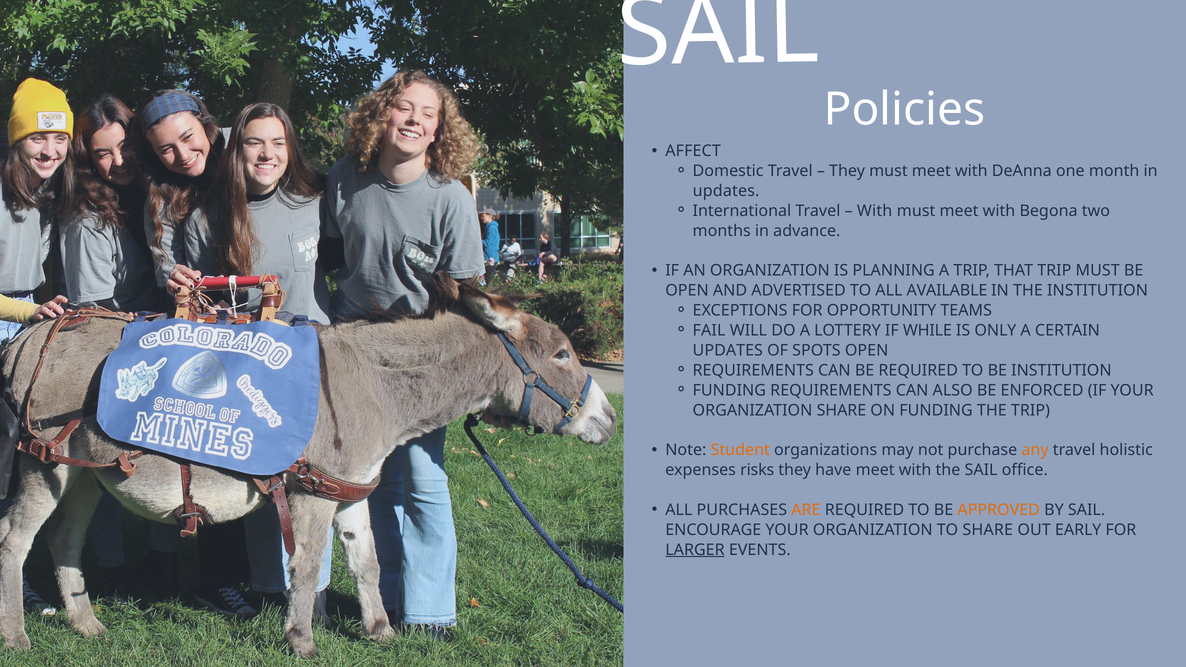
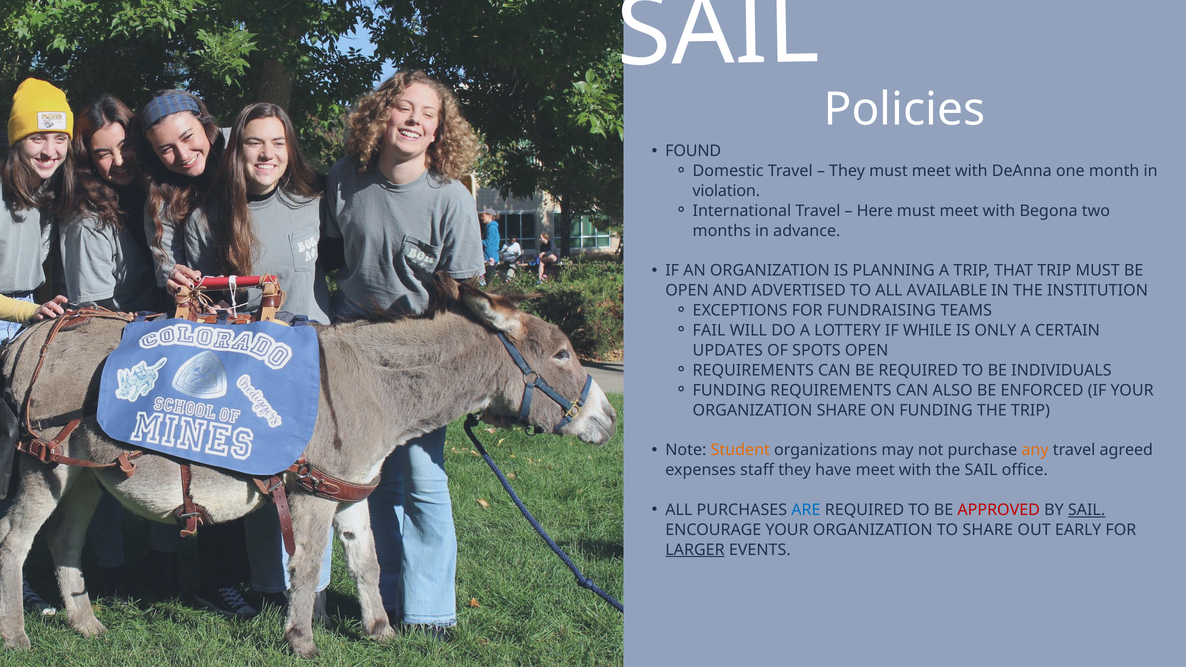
AFFECT: AFFECT -> FOUND (693, 151)
updates: updates -> violation (726, 191)
With: With -> Here (875, 211)
OPPORTUNITY: OPPORTUNITY -> FUNDRAISING (881, 311)
BE INSTITUTION: INSTITUTION -> INDIVIDUALS (1061, 370)
holistic: holistic -> agreed (1126, 450)
risks: risks -> staff (757, 470)
ARE colour: orange -> blue (806, 510)
APPROVED colour: orange -> red (999, 510)
SAIL underline: none -> present (1087, 510)
